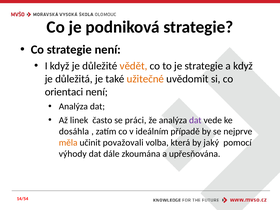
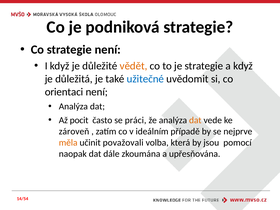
užitečné colour: orange -> blue (145, 79)
linek: linek -> pocit (79, 120)
dat colour: purple -> orange (195, 120)
dosáhla: dosáhla -> zároveň (74, 131)
jaký: jaký -> jsou (211, 143)
výhody: výhody -> naopak (73, 154)
